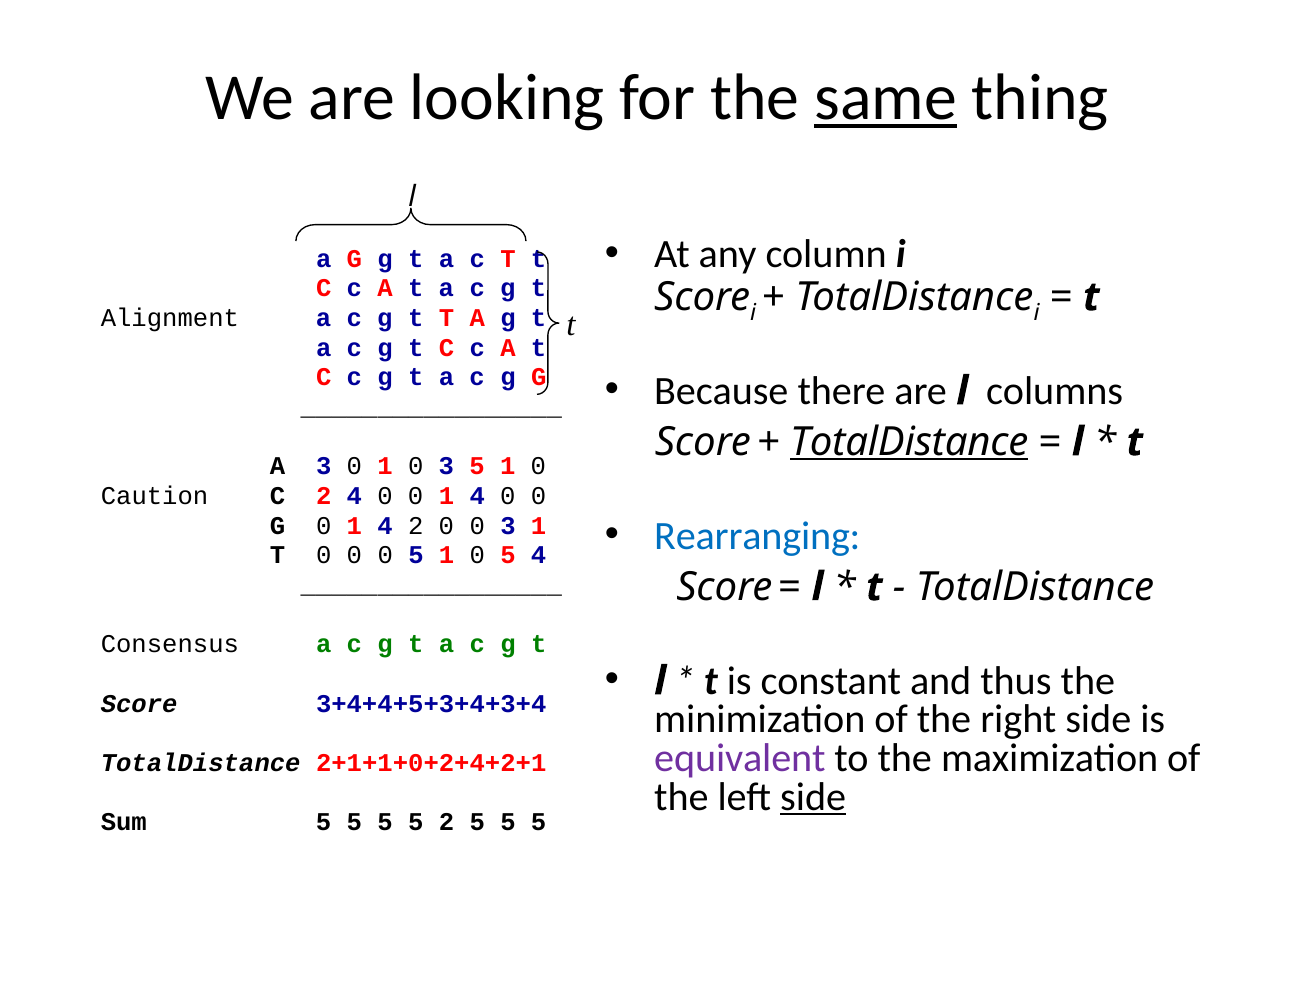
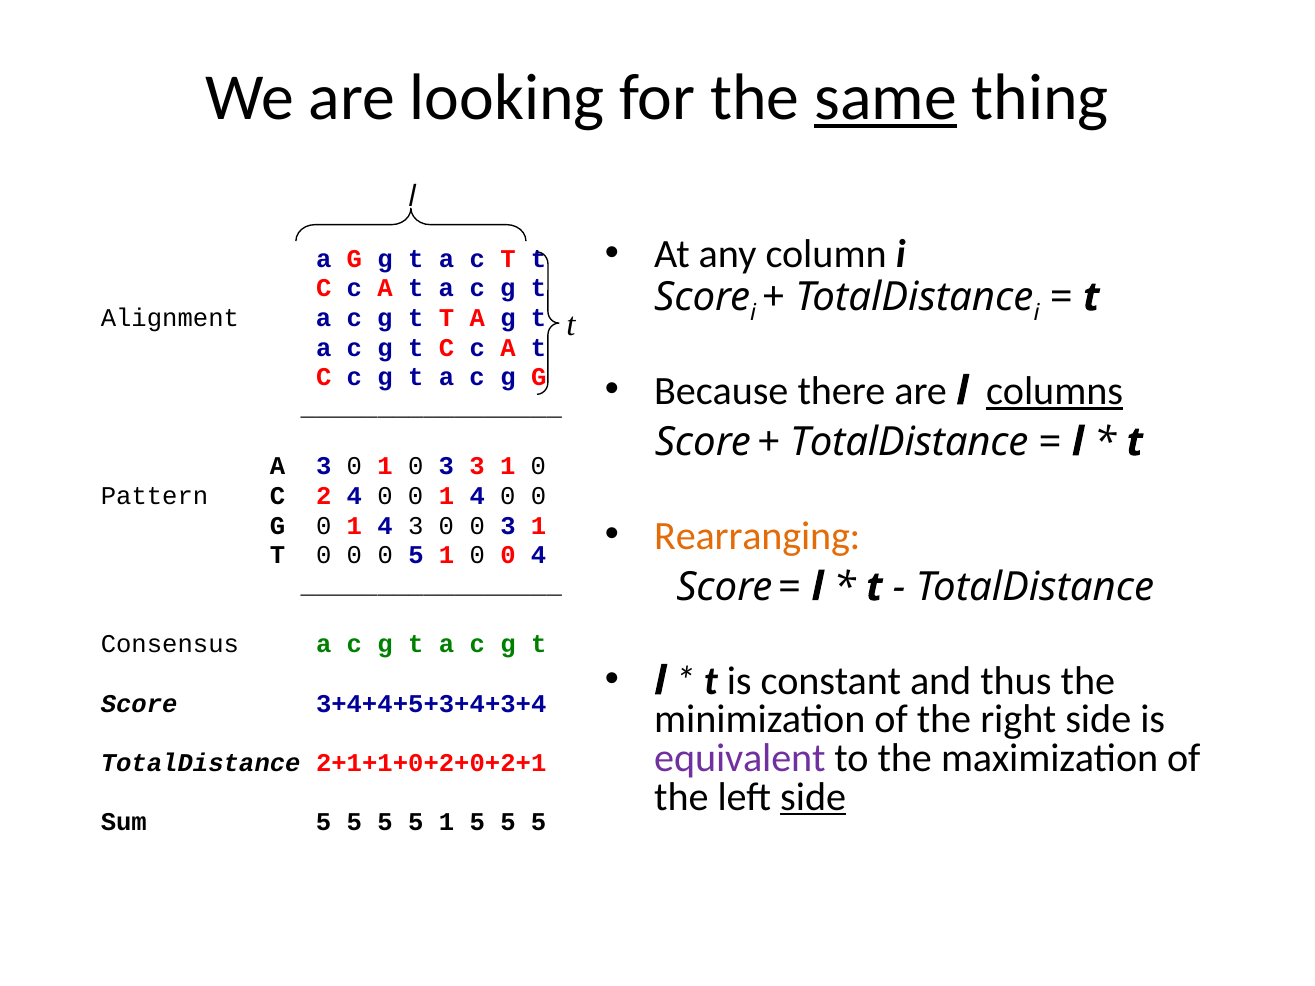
columns underline: none -> present (1055, 391)
TotalDistance underline: present -> none (909, 442)
3 5: 5 -> 3 (477, 467)
Caution: Caution -> Pattern (155, 496)
Rearranging colour: blue -> orange (757, 536)
4 2: 2 -> 3 (416, 526)
1 0 5: 5 -> 0 (508, 556)
2+1+1+0+2+4+2+1: 2+1+1+0+2+4+2+1 -> 2+1+1+0+2+0+2+1 (431, 763)
5 5 2: 2 -> 1 (446, 823)
